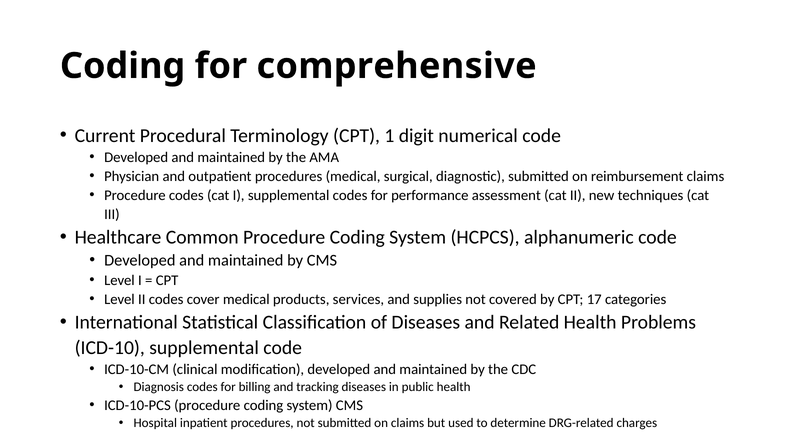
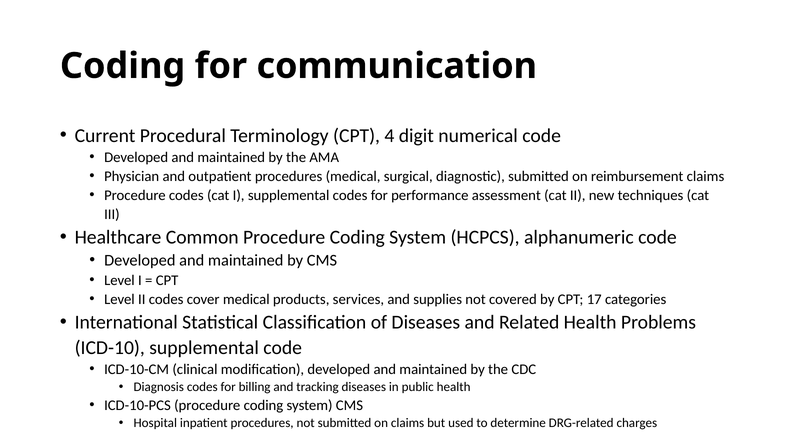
comprehensive: comprehensive -> communication (397, 66)
1: 1 -> 4 (389, 136)
